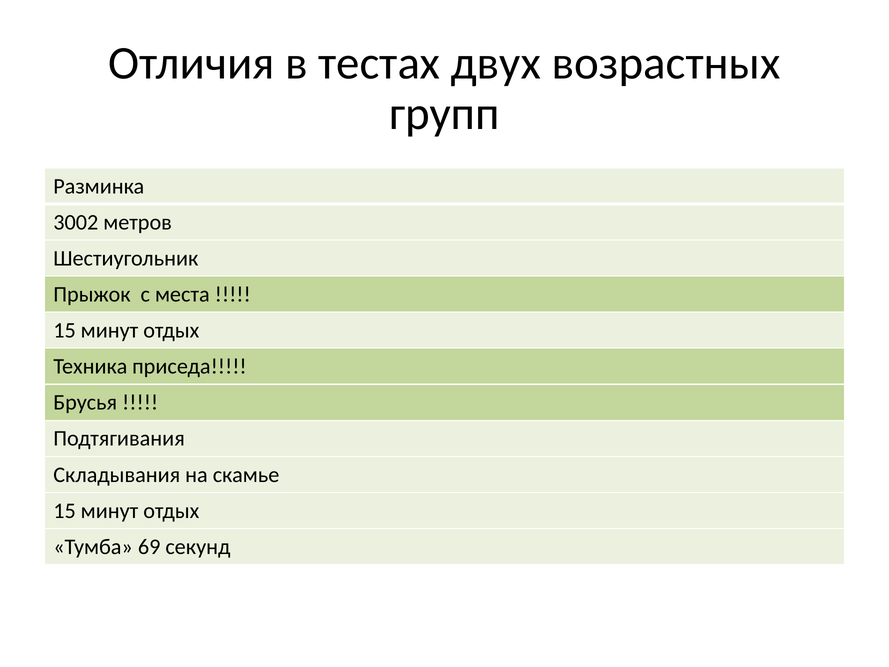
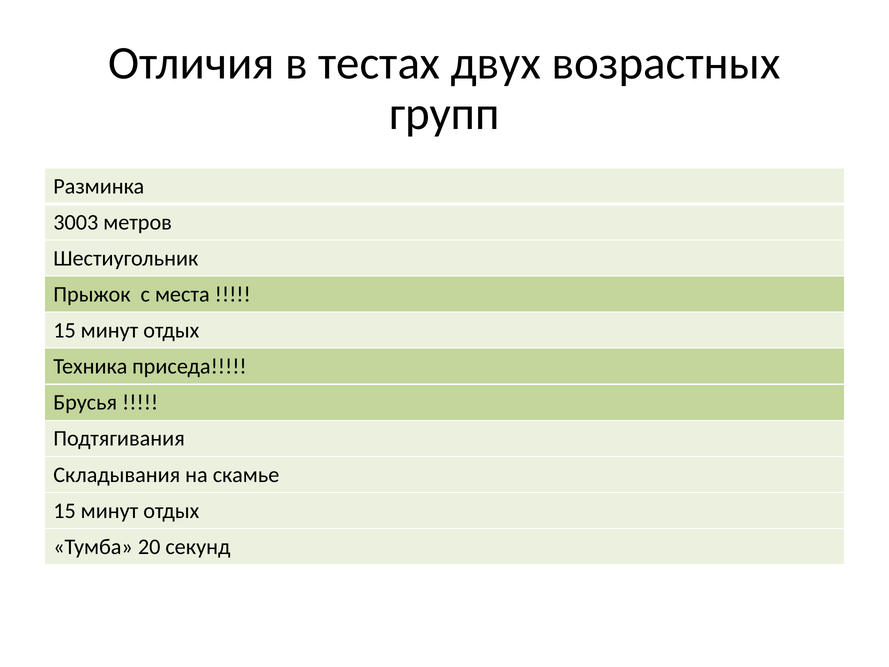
3002: 3002 -> 3003 (76, 222)
69: 69 -> 20 (149, 547)
